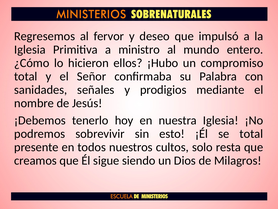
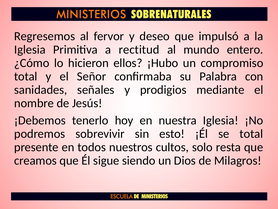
ministro: ministro -> rectitud (139, 50)
